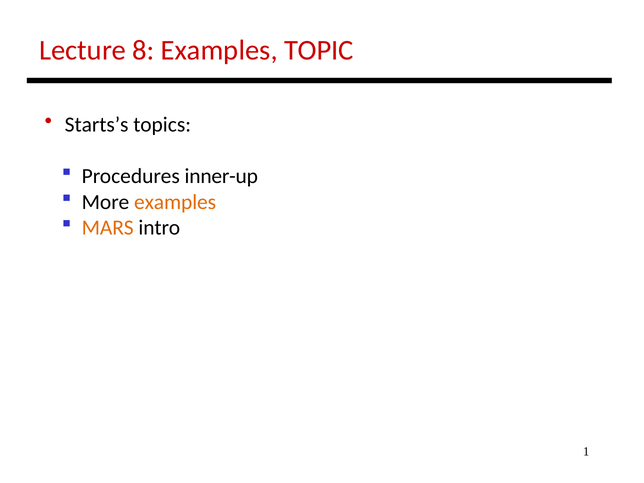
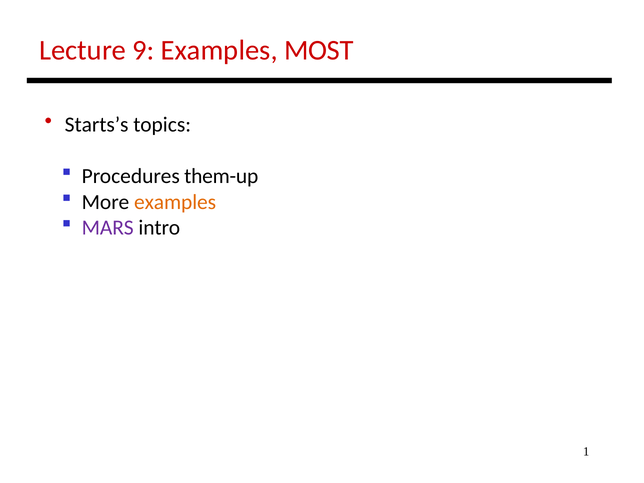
8: 8 -> 9 (143, 50)
TOPIC: TOPIC -> MOST (319, 50)
inner-up: inner-up -> them-up (221, 176)
MARS colour: orange -> purple (108, 228)
